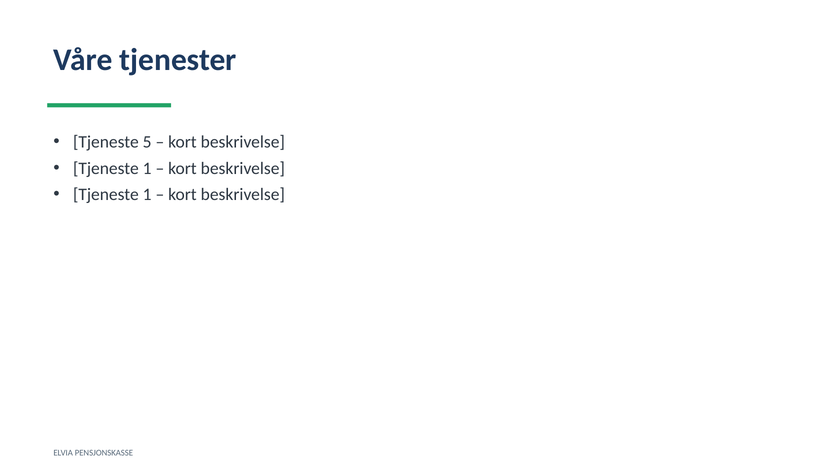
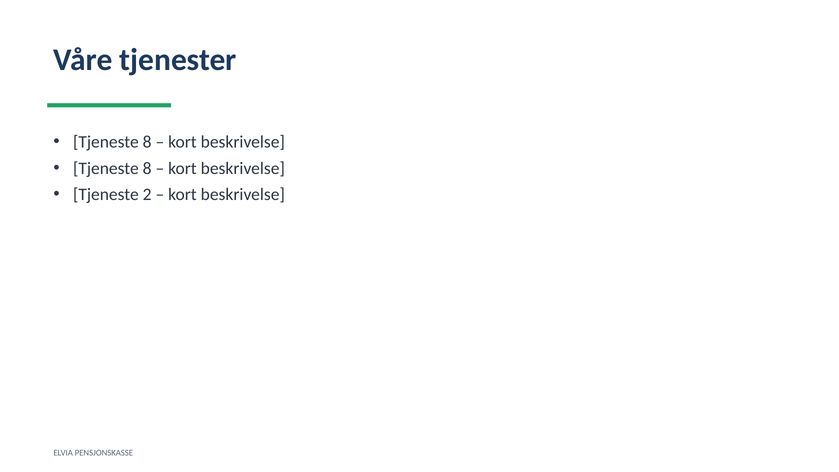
5: 5 -> 8 (147, 142)
1: 1 -> 8 (147, 168)
1: 1 -> 2 (147, 195)
